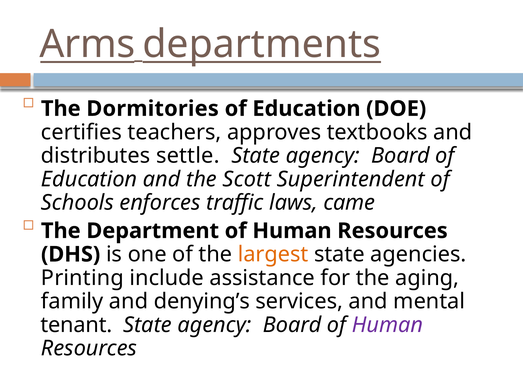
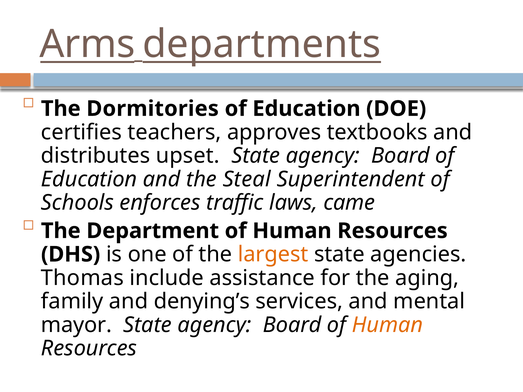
settle: settle -> upset (188, 156)
Scott: Scott -> Steal (247, 179)
Printing: Printing -> Thomas (82, 278)
tenant: tenant -> mayor (76, 325)
Human colour: purple -> orange (388, 325)
